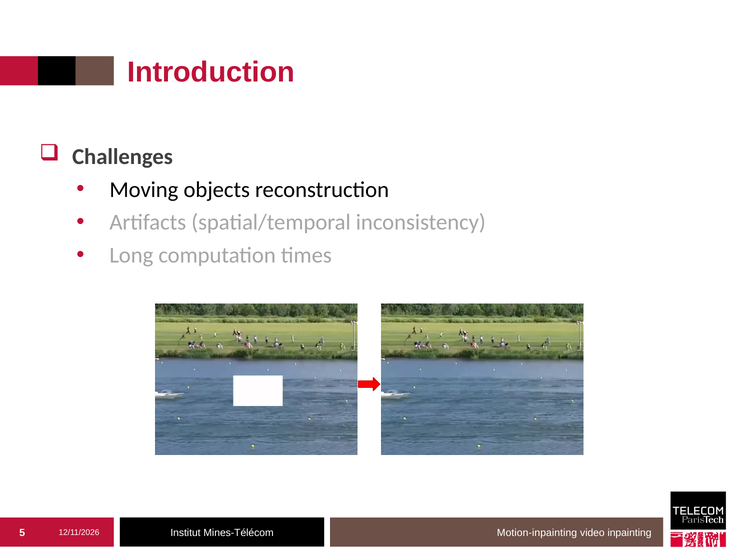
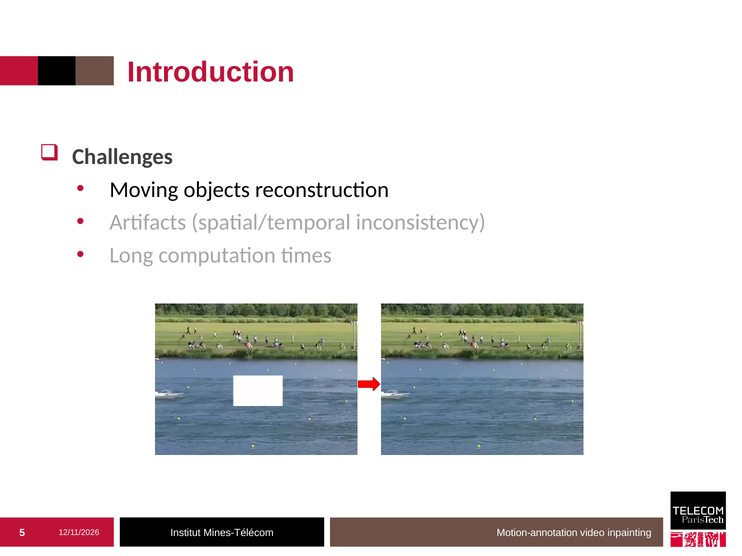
Motion-inpainting: Motion-inpainting -> Motion-annotation (537, 533)
